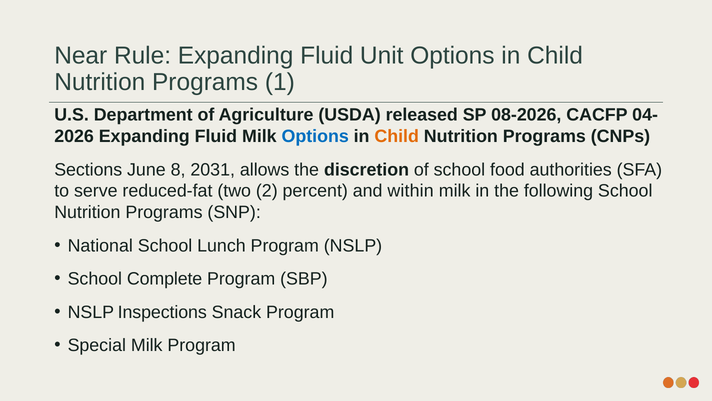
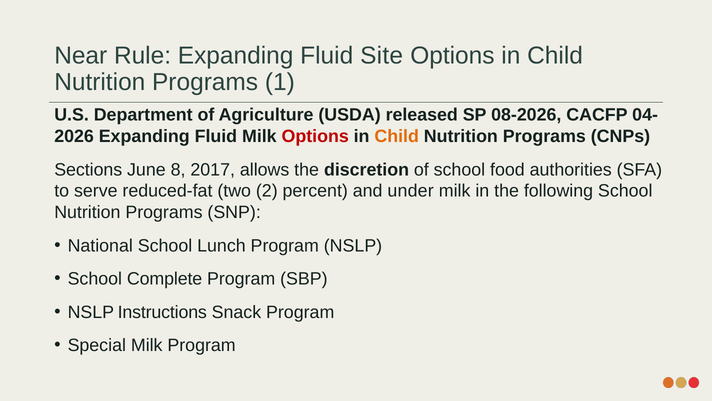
Unit: Unit -> Site (382, 56)
Options colour: blue -> red (315, 136)
2031: 2031 -> 2017 (213, 169)
within: within -> under (411, 191)
Inspections: Inspections -> Instructions (162, 312)
